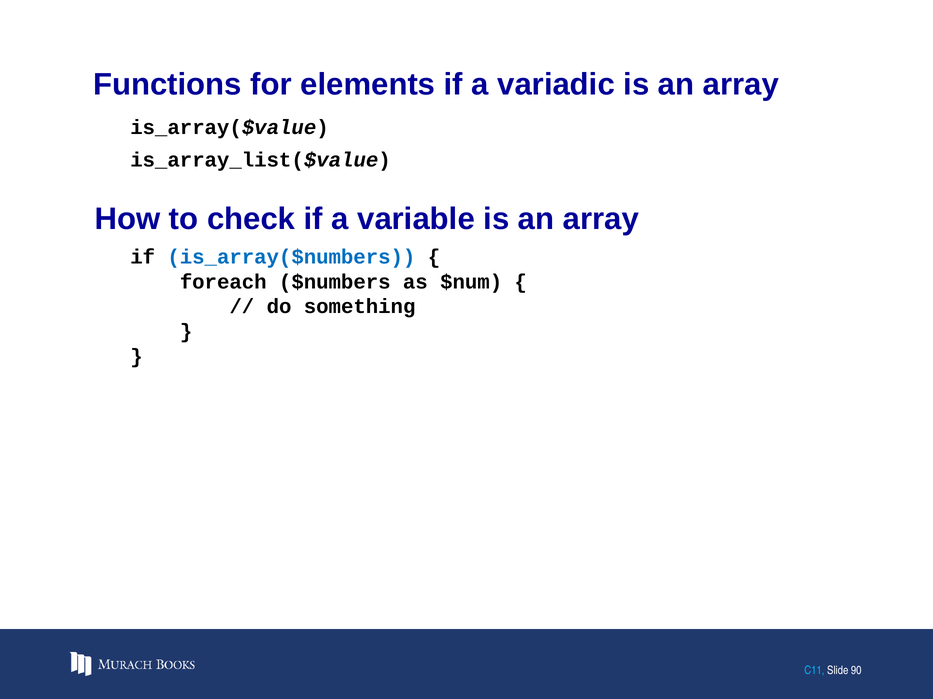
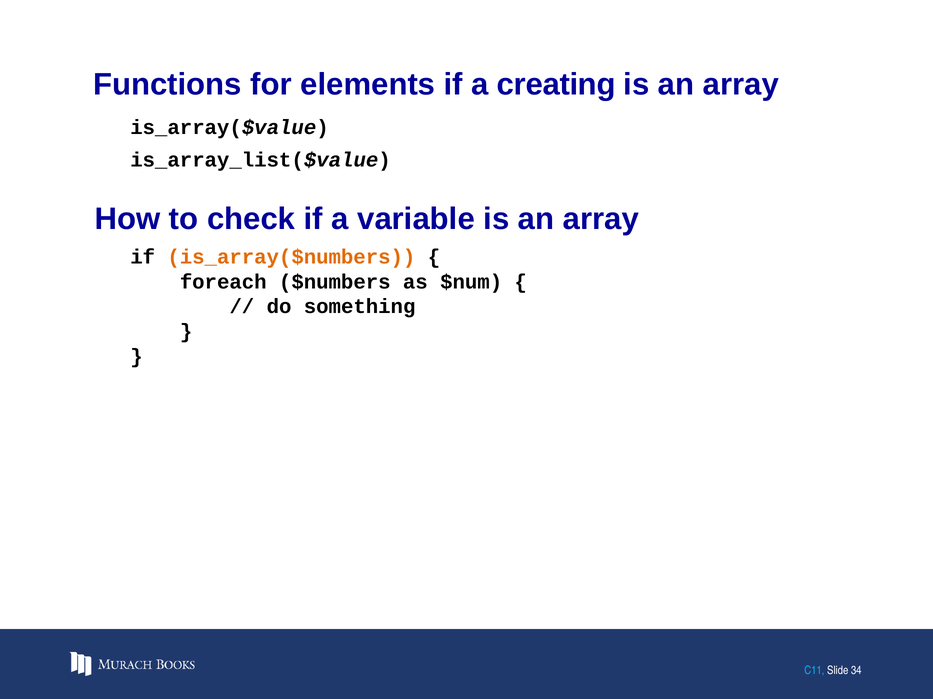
variadic: variadic -> creating (556, 85)
is_array($numbers colour: blue -> orange (291, 257)
90: 90 -> 34 (856, 671)
